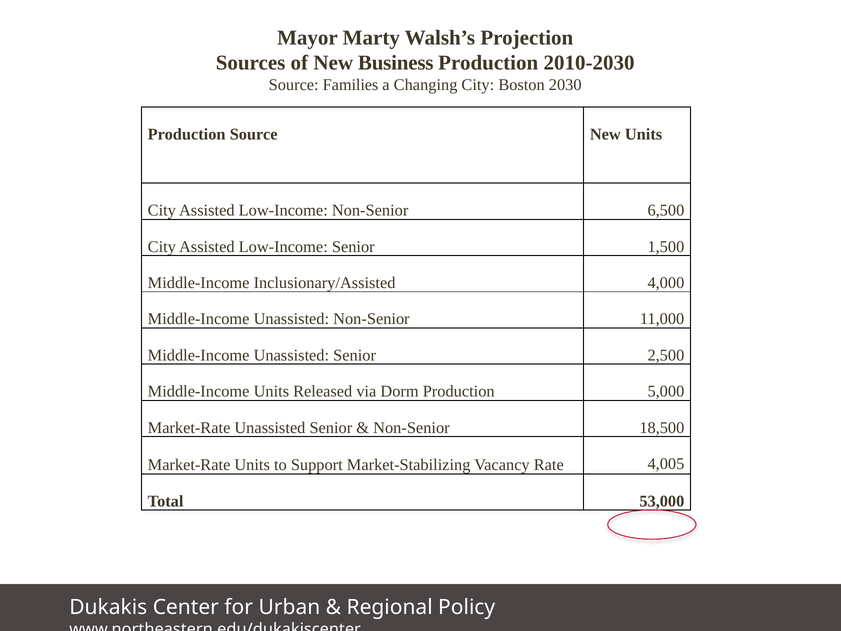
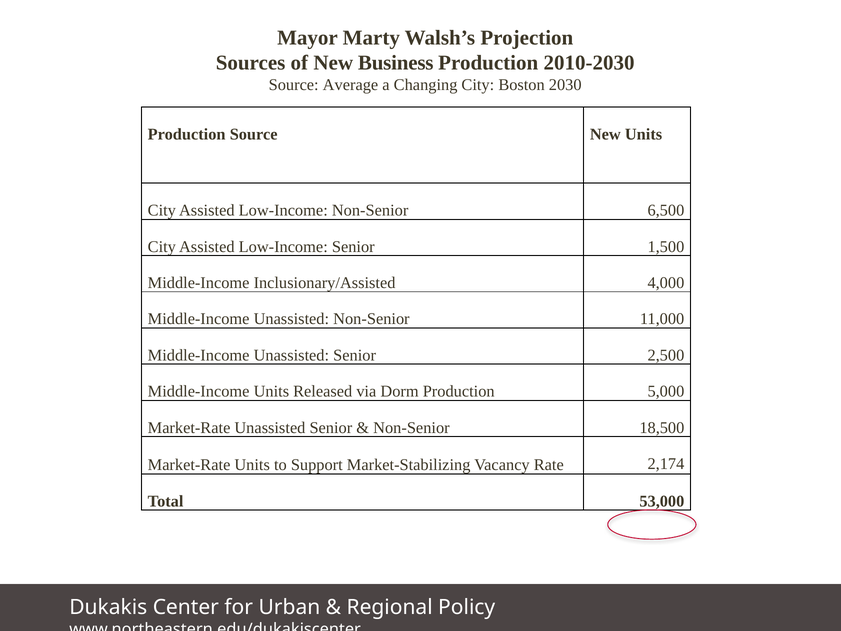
Families: Families -> Average (350, 85)
4,005: 4,005 -> 2,174 (666, 464)
